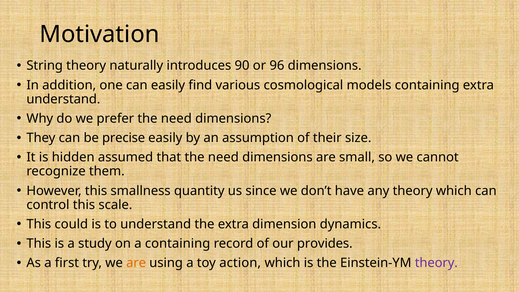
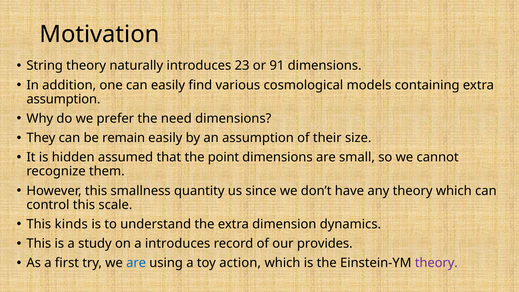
90: 90 -> 23 (242, 66)
96: 96 -> 91 (277, 66)
understand: understand -> assumption (63, 99)
precise: precise -> remain (124, 138)
that the need: need -> point (223, 157)
could: could -> kinds (71, 224)
a containing: containing -> introduces (178, 244)
are colour: orange -> blue (136, 263)
